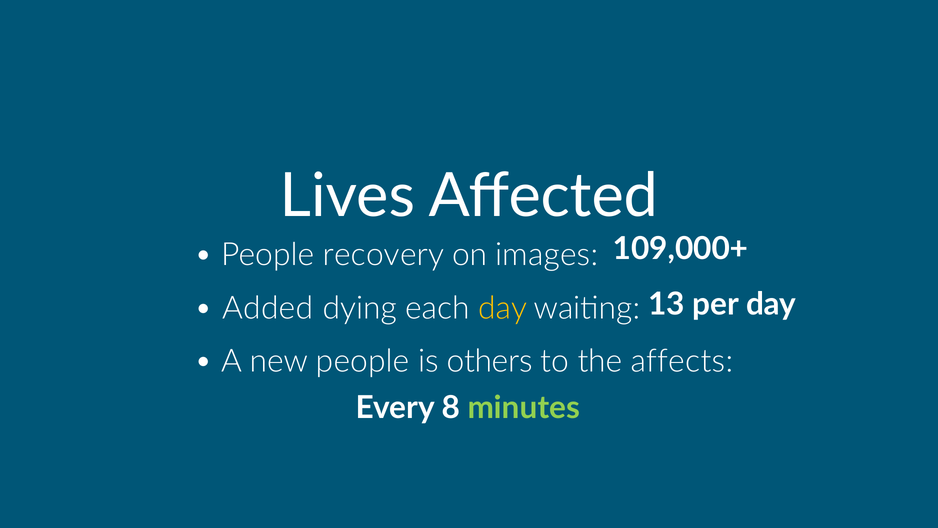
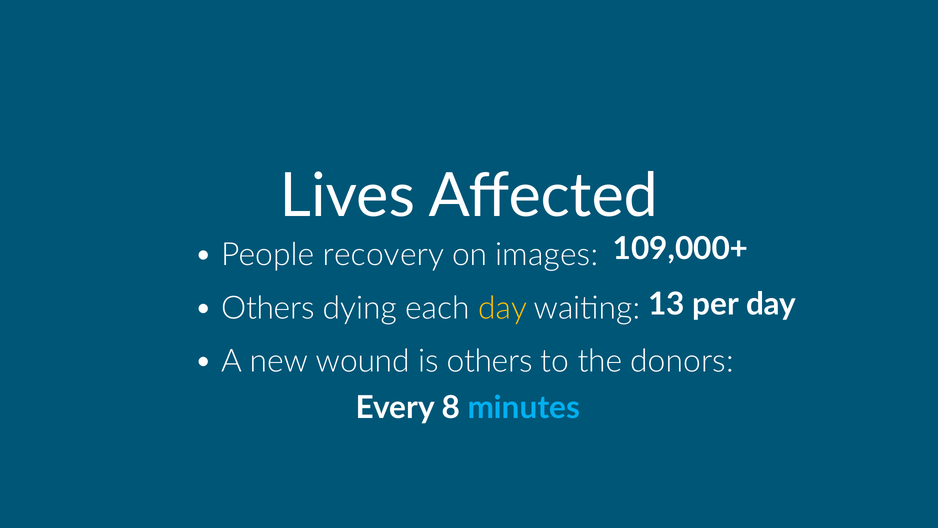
Added: Added -> Others (268, 308)
new people: people -> wound (363, 361)
affects: affects -> donors (682, 361)
minutes colour: light green -> light blue (524, 408)
